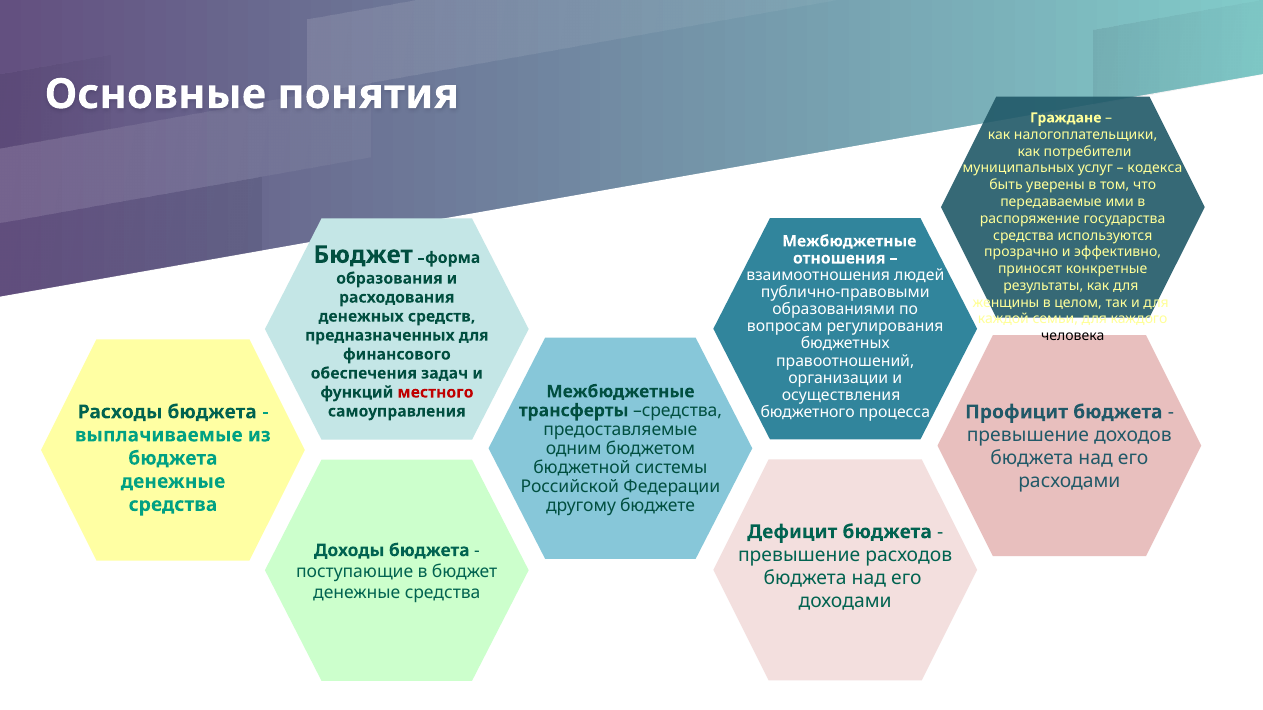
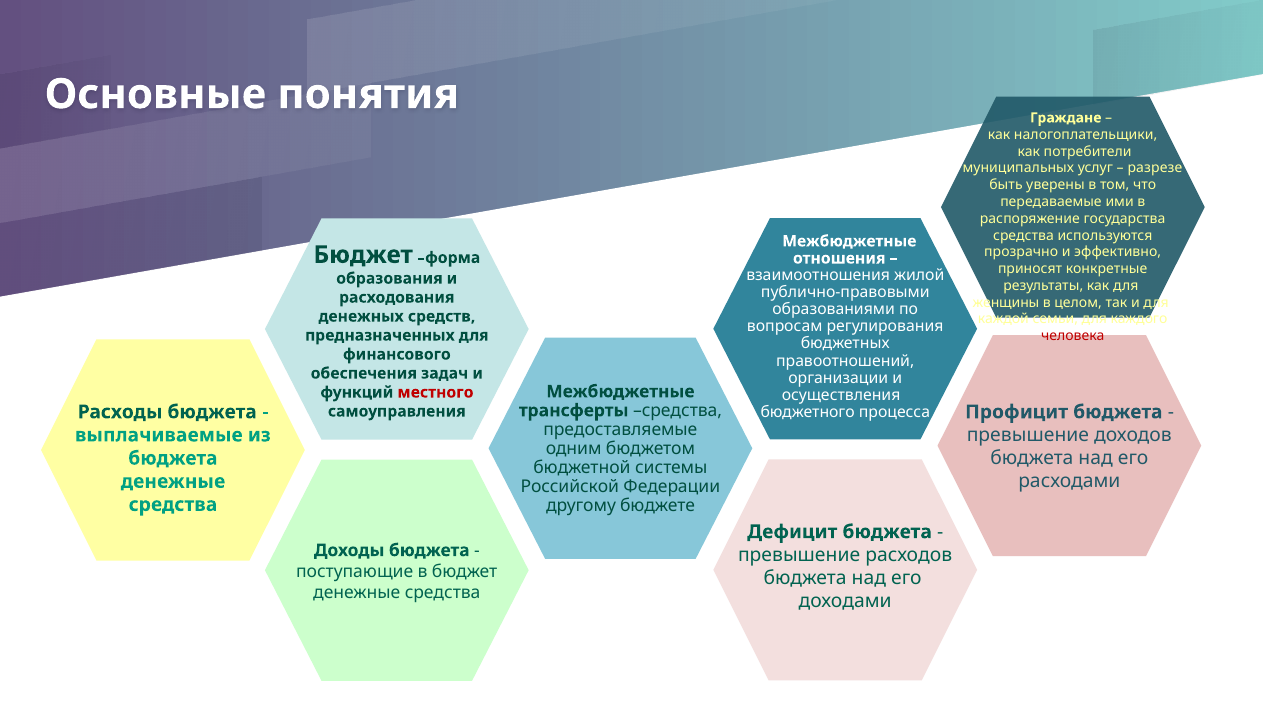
кодекса: кодекса -> разрезе (1155, 168)
людей: людей -> жилой (919, 276)
человека colour: black -> red (1073, 336)
